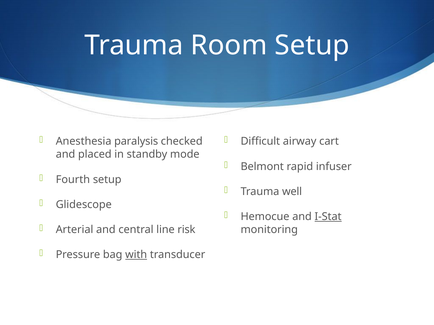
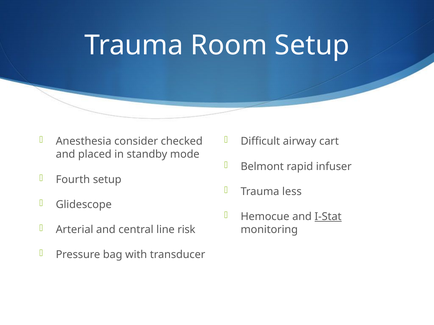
paralysis: paralysis -> consider (136, 142)
well: well -> less (292, 192)
with underline: present -> none (136, 255)
